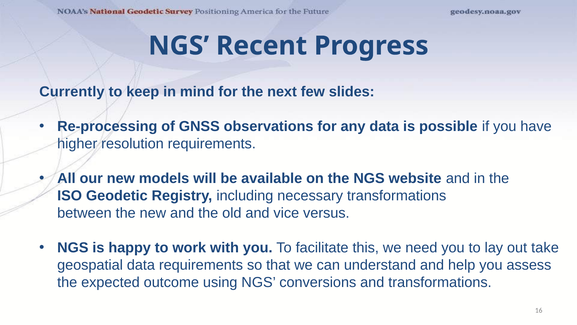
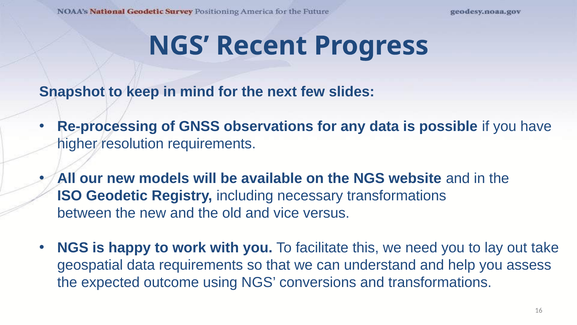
Currently: Currently -> Snapshot (72, 92)
